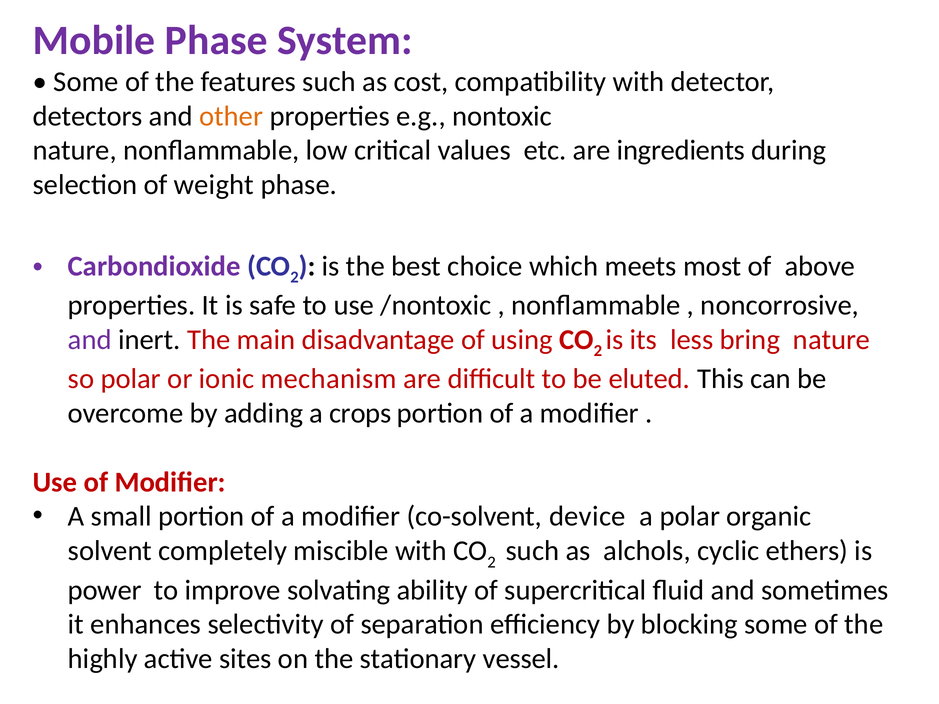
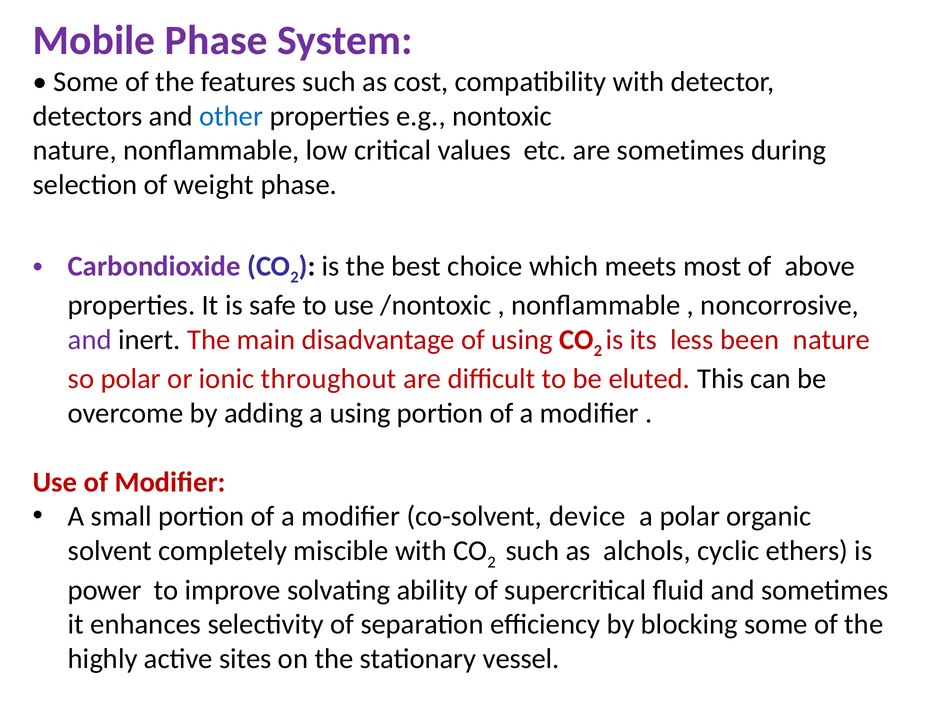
other colour: orange -> blue (231, 116)
are ingredients: ingredients -> sometimes (681, 151)
bring: bring -> been (750, 340)
mechanism: mechanism -> throughout (329, 379)
a crops: crops -> using (360, 413)
